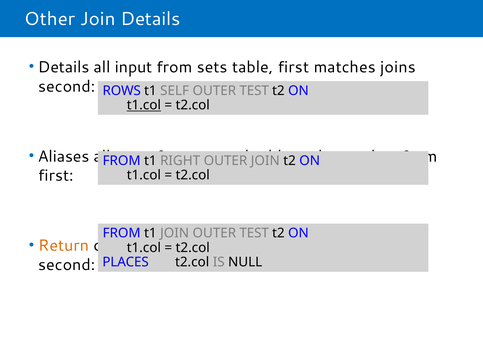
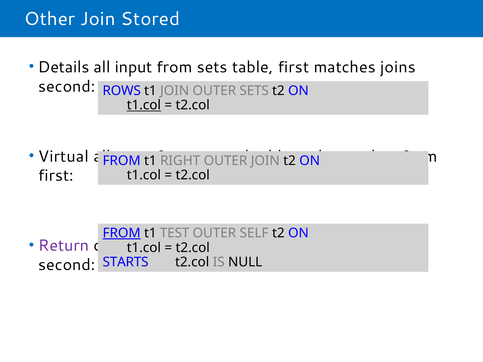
Join Details: Details -> Stored (150, 19)
t1 SELF: SELF -> JOIN (175, 91)
TEST: TEST -> SETS (254, 91)
Aliases: Aliases -> Virtual (63, 156)
FROM underline: none -> present (122, 233)
t1 JOIN: JOIN -> TEST (175, 233)
TEST: TEST -> SELF (254, 233)
Return colour: orange -> purple (64, 246)
PLACES: PLACES -> STARTS (126, 262)
